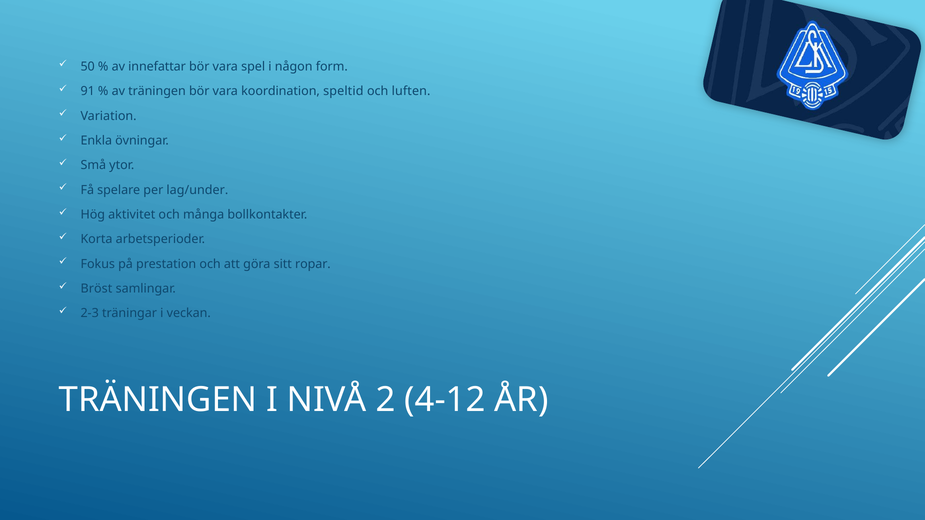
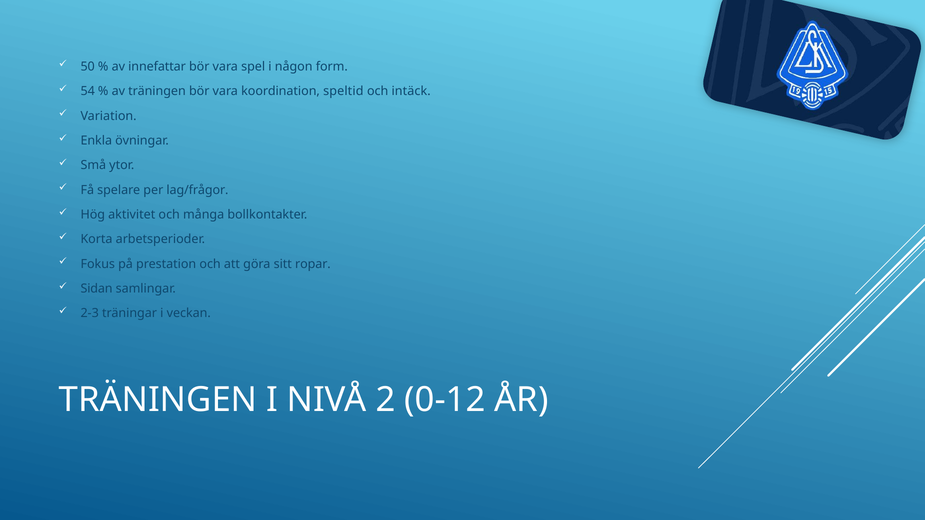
91: 91 -> 54 (88, 91)
luften: luften -> intäck (411, 91)
lag/under: lag/under -> lag/frågor (197, 190)
Bröst: Bröst -> Sidan (97, 289)
4-12: 4-12 -> 0-12 (445, 400)
